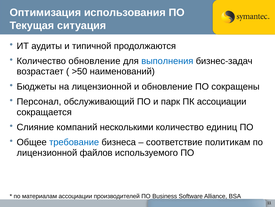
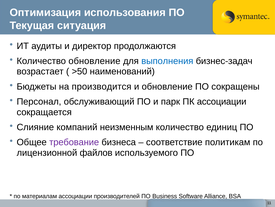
типичной: типичной -> директор (92, 46)
на лицензионной: лицензионной -> производится (102, 86)
несколькими: несколькими -> неизменным (127, 127)
требование colour: blue -> purple (74, 142)
